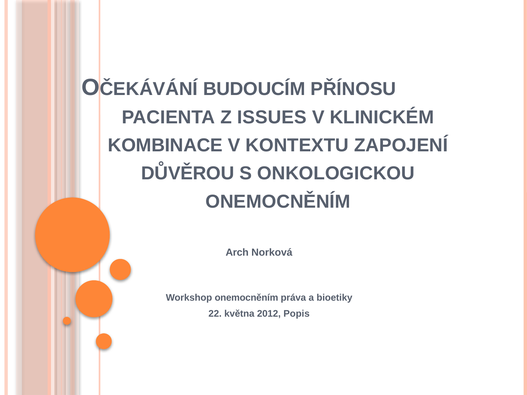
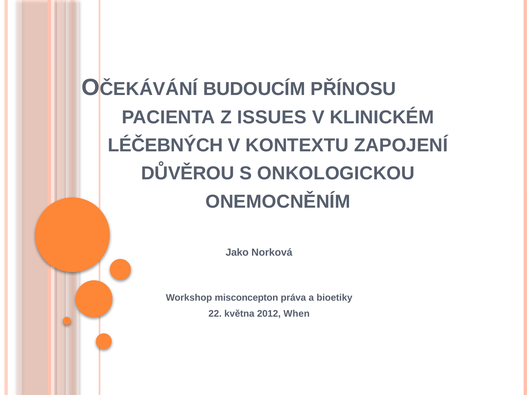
KOMBINACE: KOMBINACE -> LÉČEBNÝCH (165, 145)
Arch: Arch -> Jako (237, 253)
Workshop onemocněním: onemocněním -> misconcepton (246, 298)
Popis: Popis -> When (297, 314)
